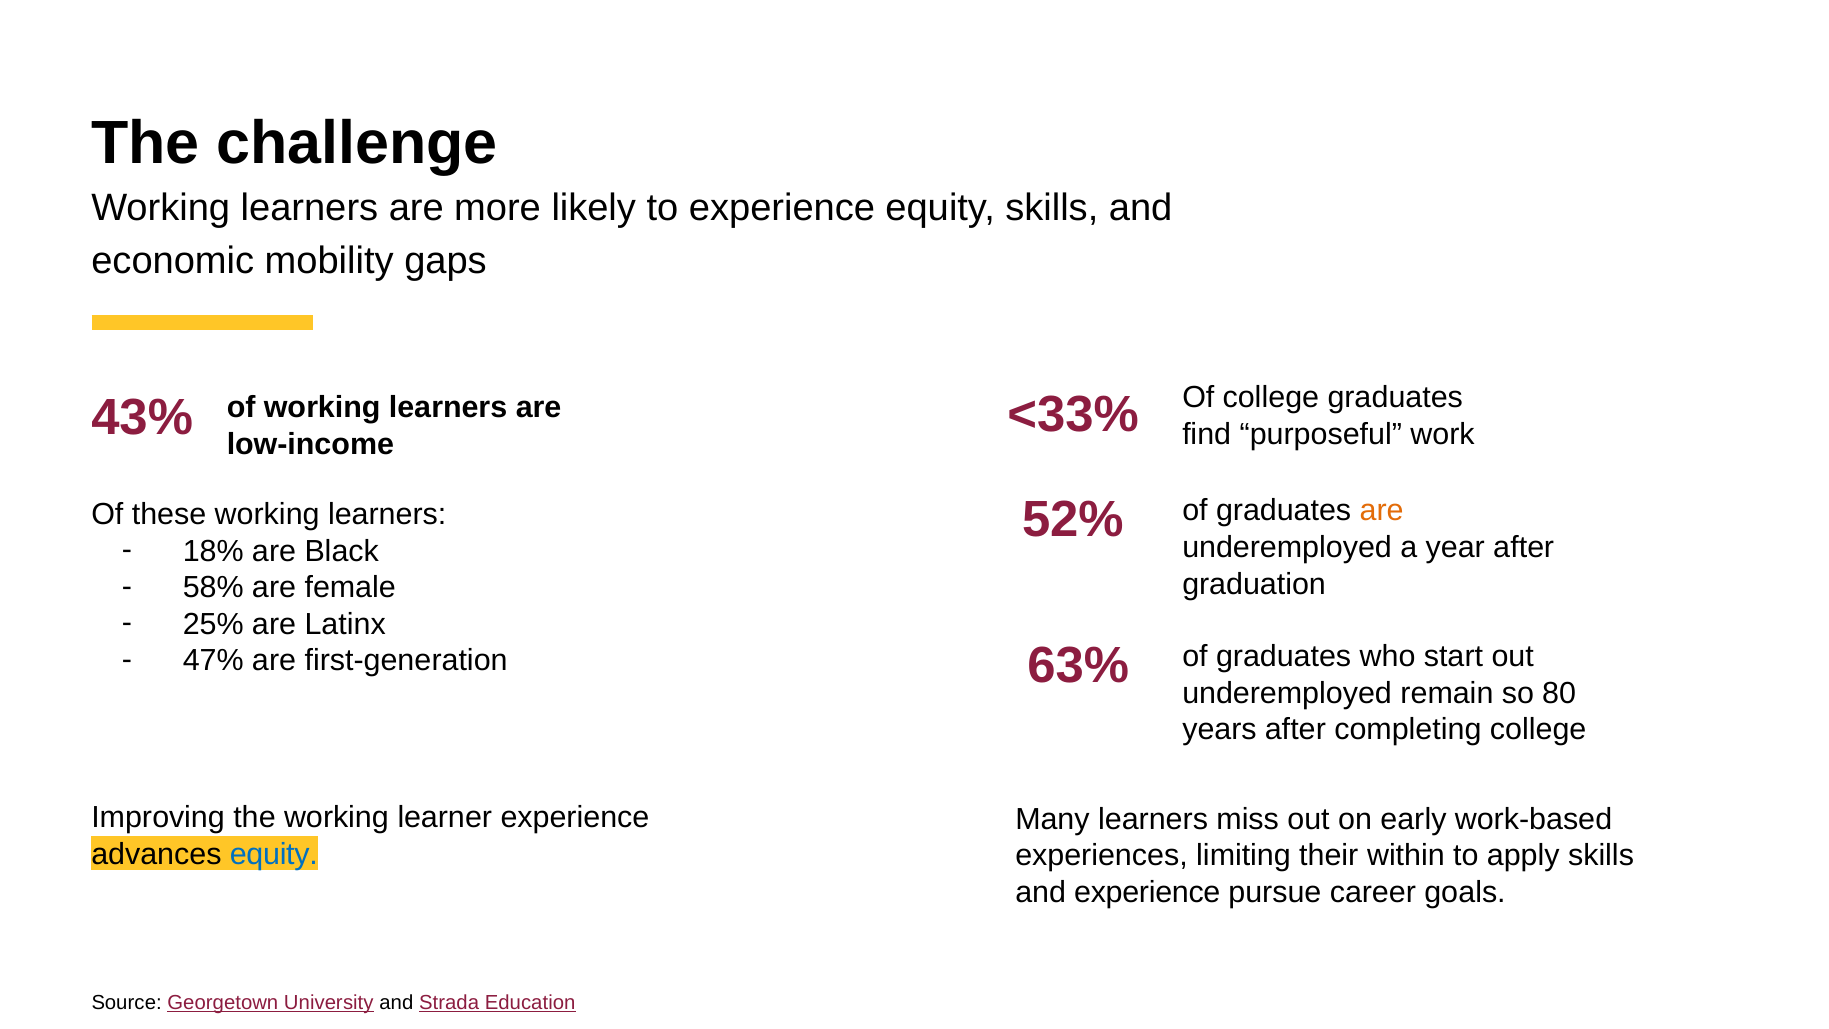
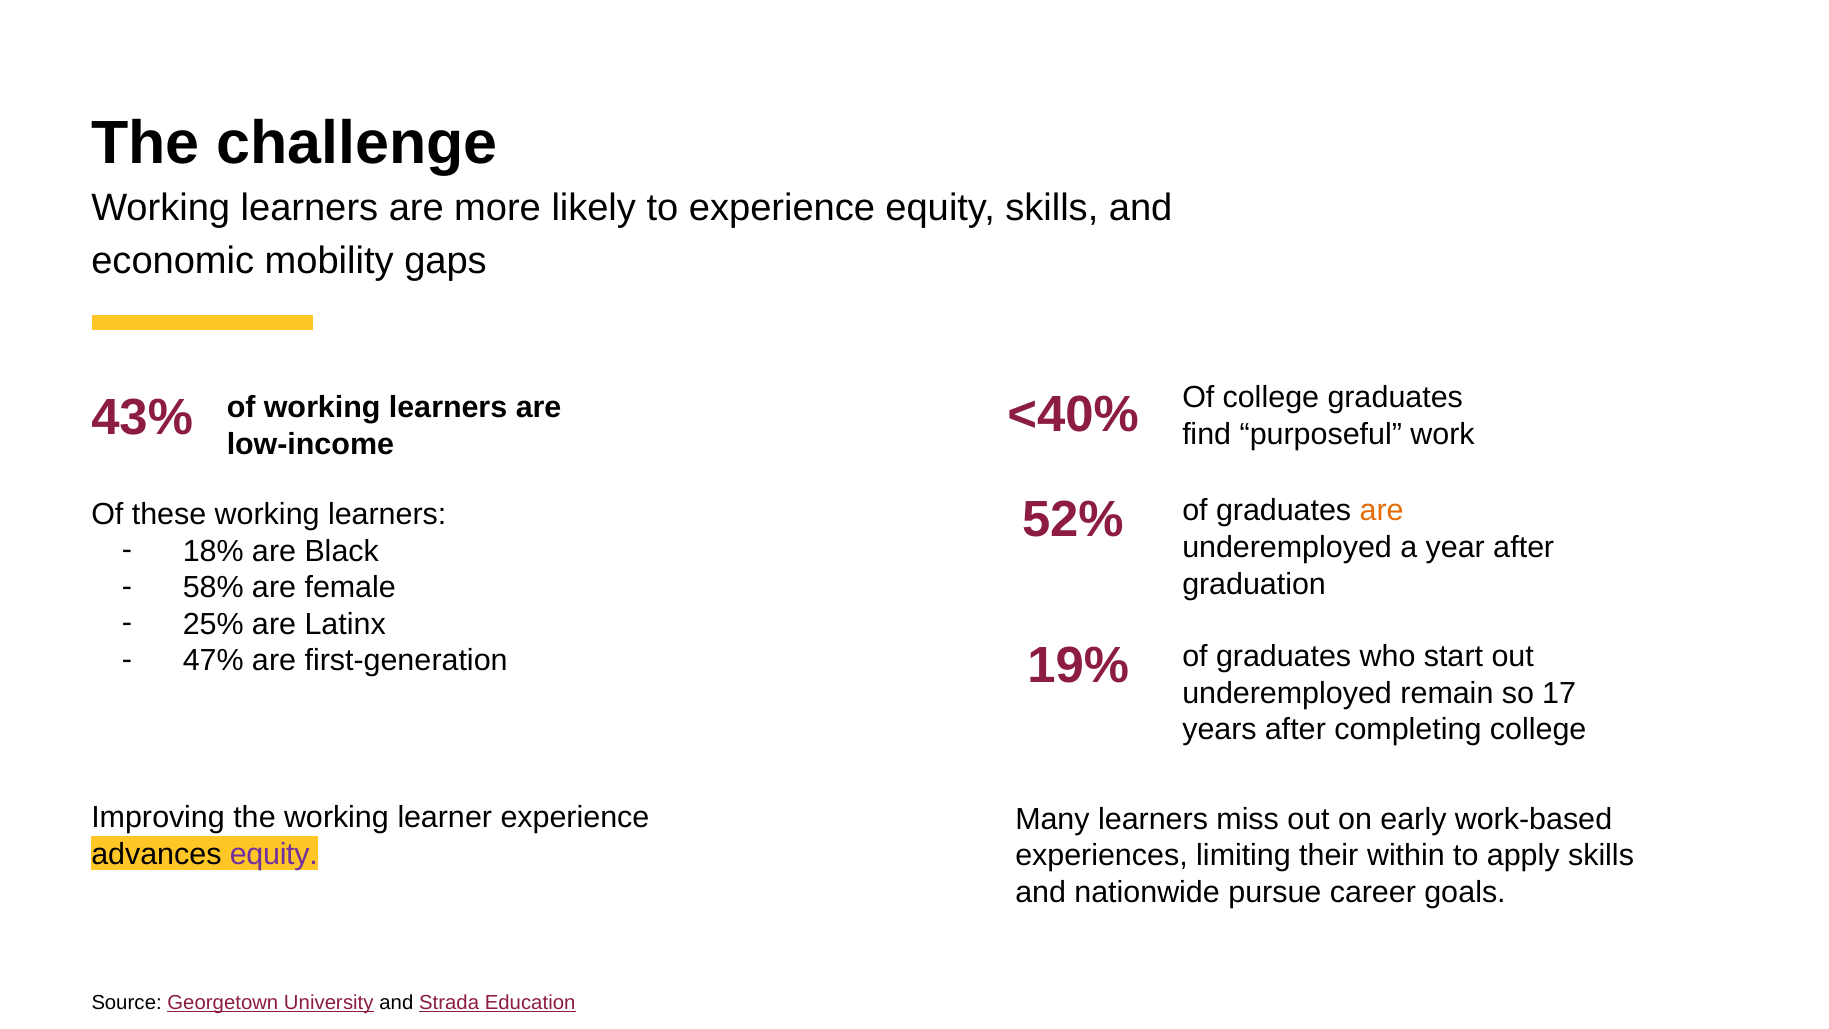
<33%: <33% -> <40% (1073, 414)
63%: 63% -> 19% (1078, 665)
80: 80 -> 17 (1559, 693)
equity colour: blue -> purple (274, 854)
and experience: experience -> nationwide (1147, 892)
